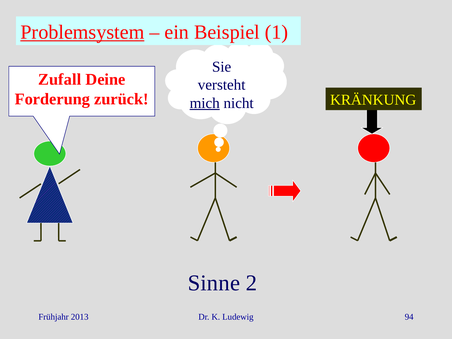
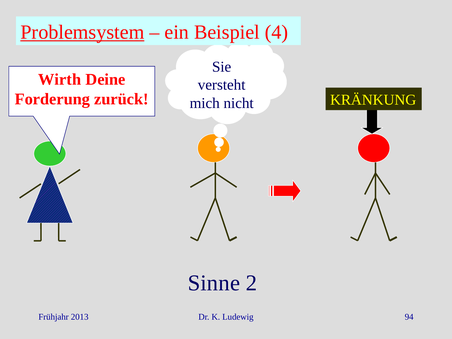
1: 1 -> 4 (277, 32)
Zufall: Zufall -> Wirth (60, 79)
mich underline: present -> none (205, 103)
